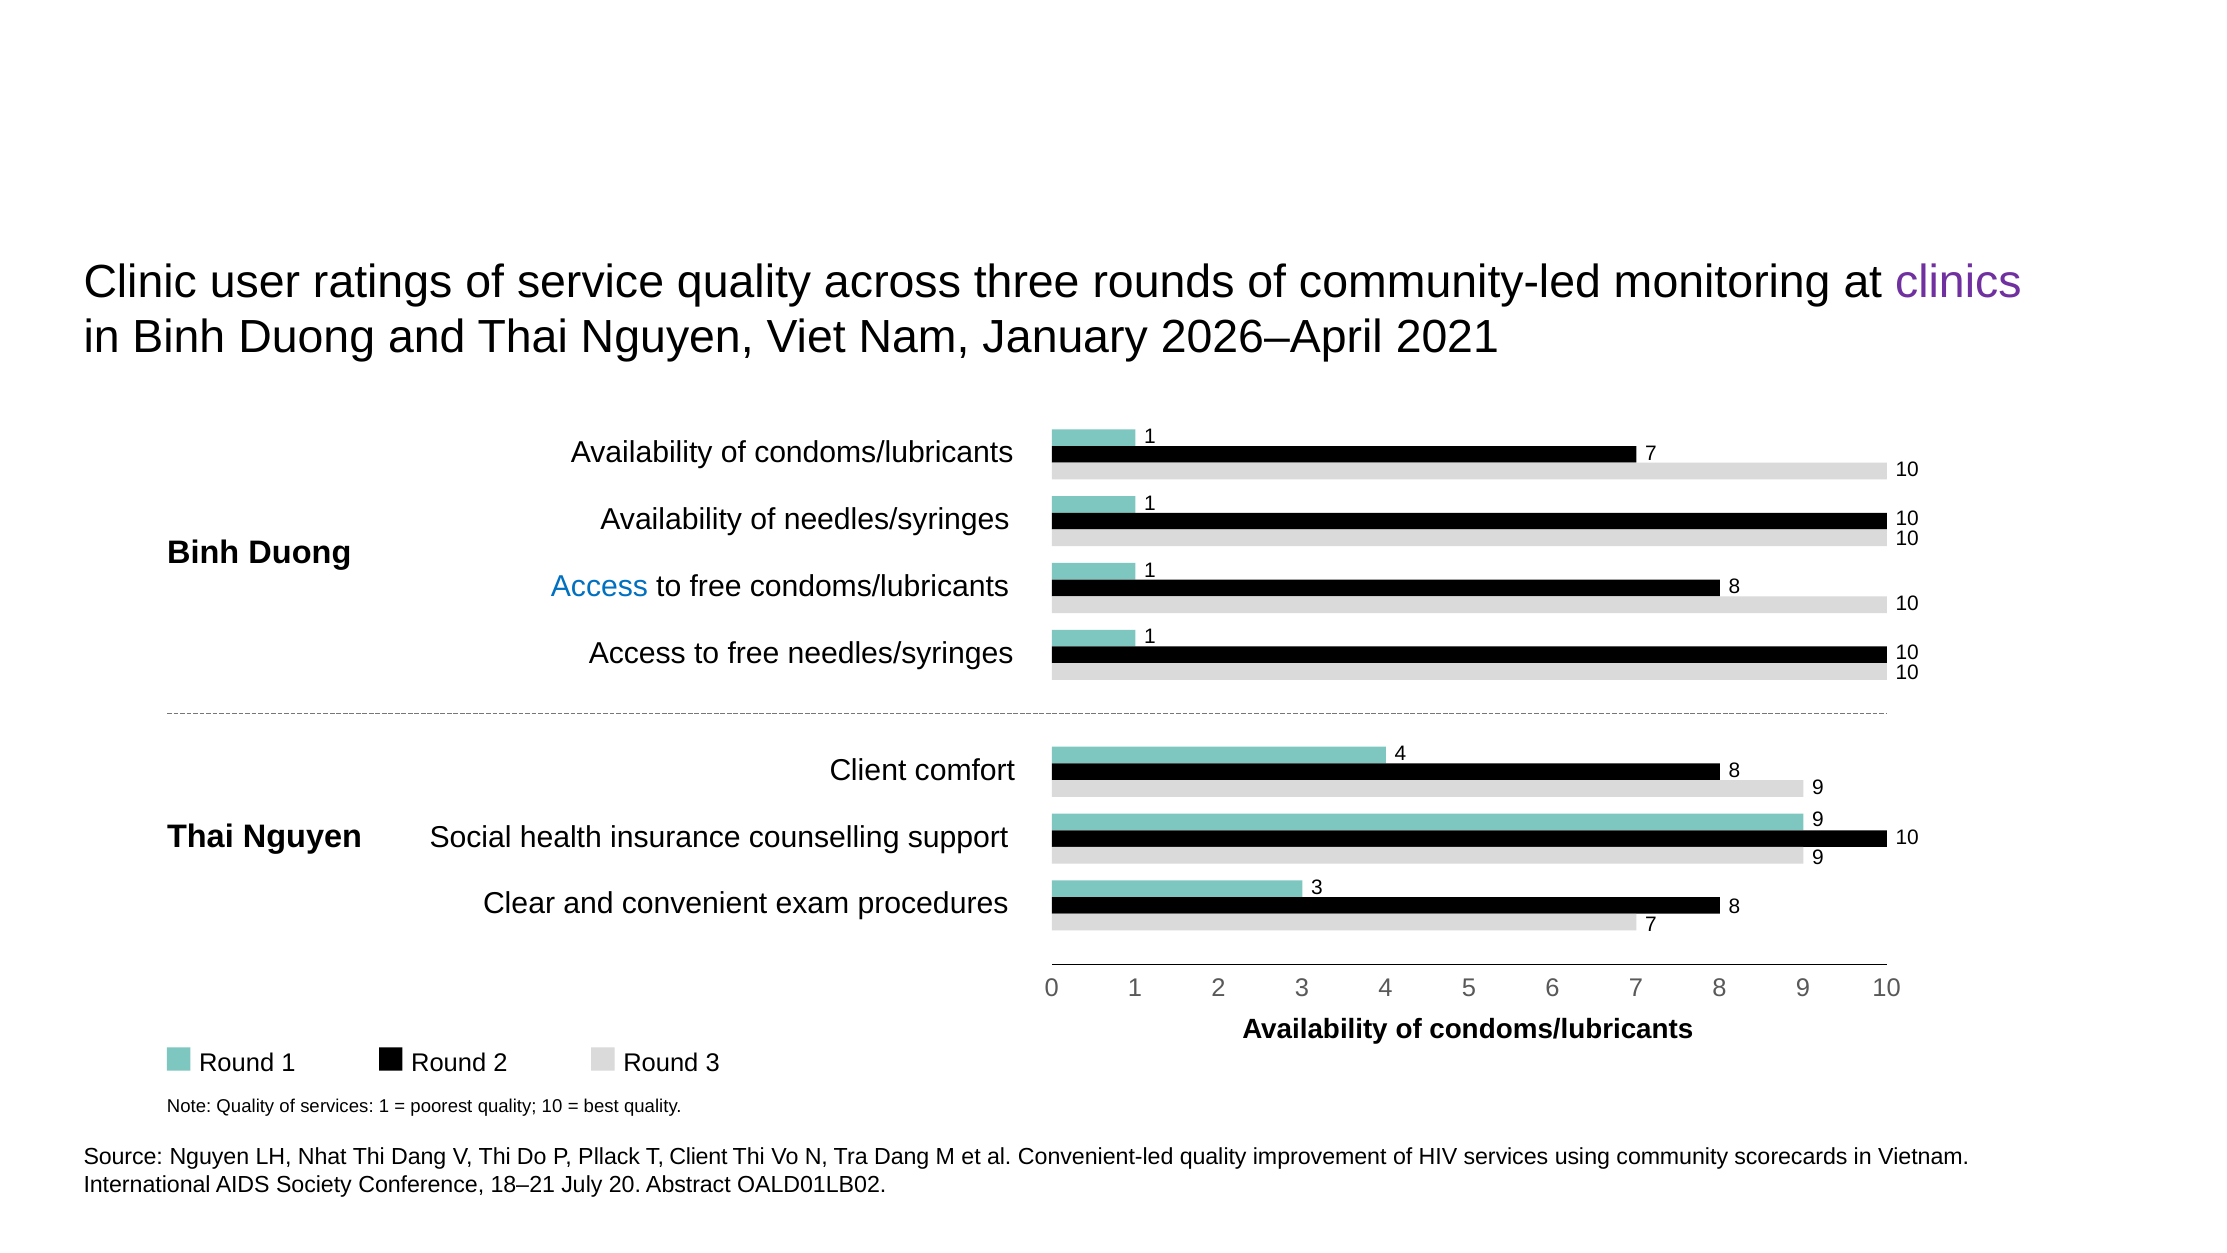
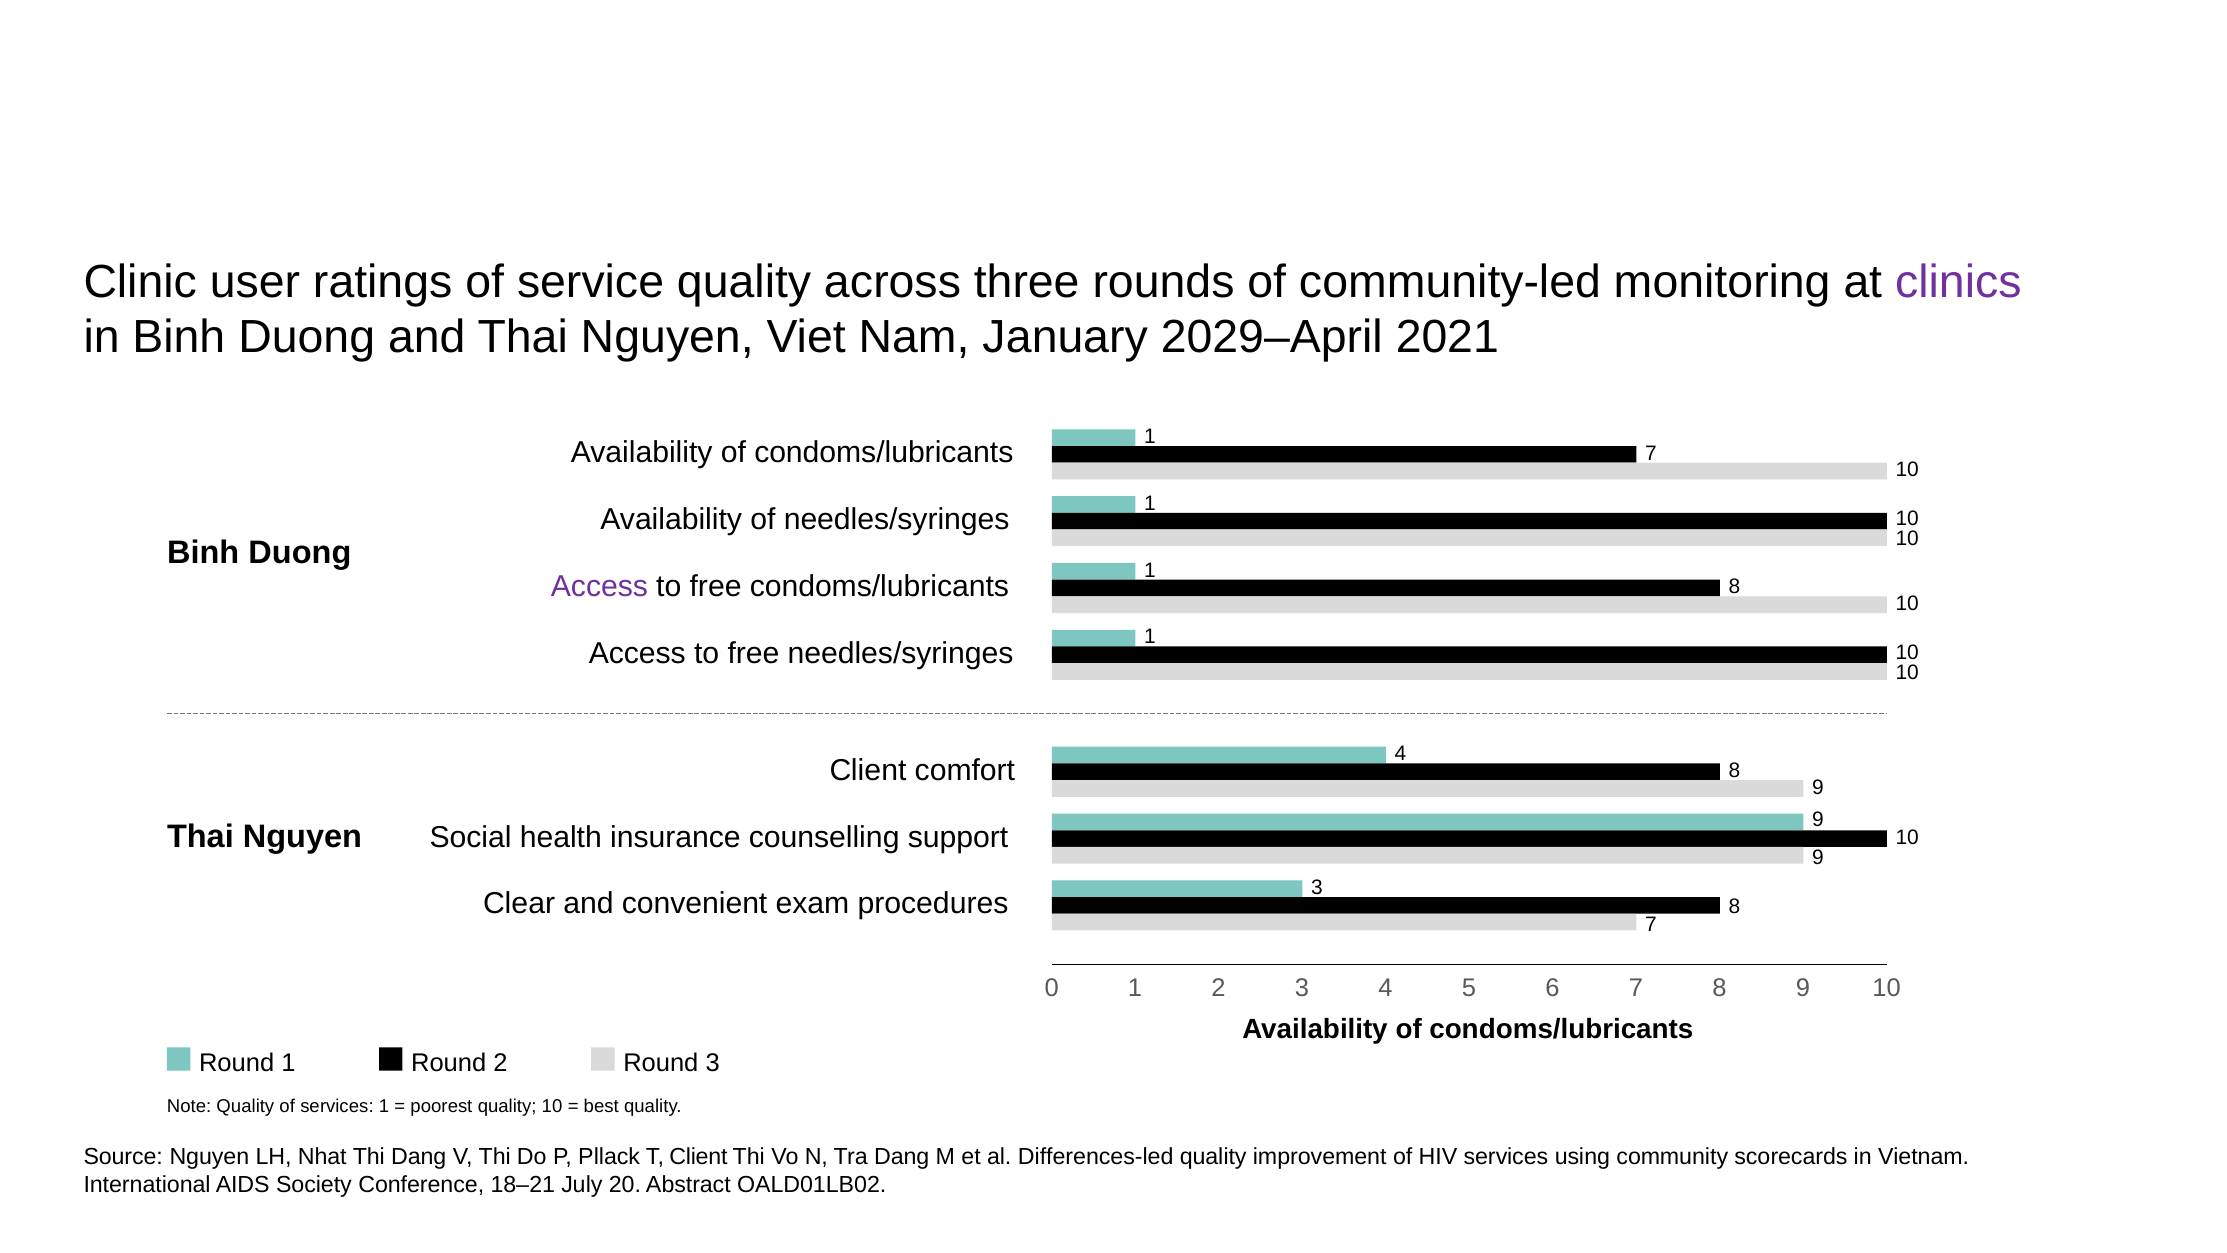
2026–April: 2026–April -> 2029–April (1272, 337)
Access colour: blue -> purple (599, 586)
Convenient-led: Convenient-led -> Differences-led (1096, 1156)
